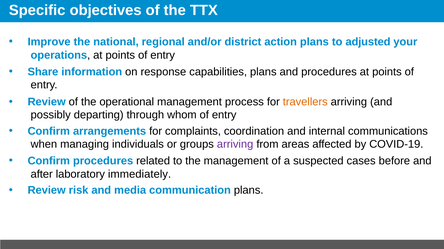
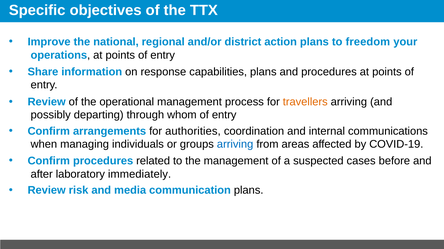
adjusted: adjusted -> freedom (368, 42)
complaints: complaints -> authorities (193, 131)
arriving colour: purple -> blue (235, 145)
